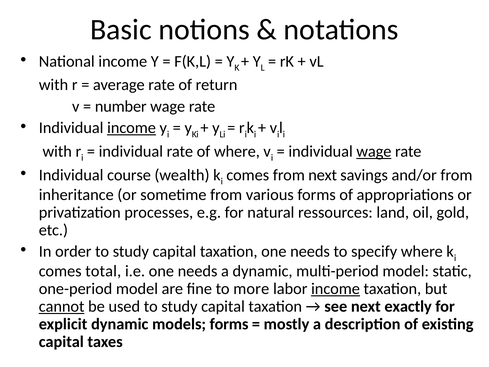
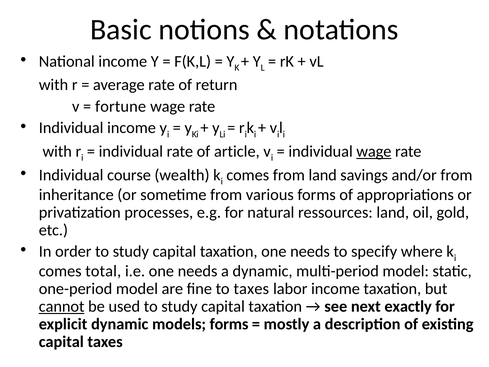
number: number -> fortune (121, 106)
income underline: present -> none (132, 128)
of where: where -> article (237, 151)
from next: next -> land (323, 175)
to more: more -> taxes (251, 289)
income underline: present -> none (336, 289)
